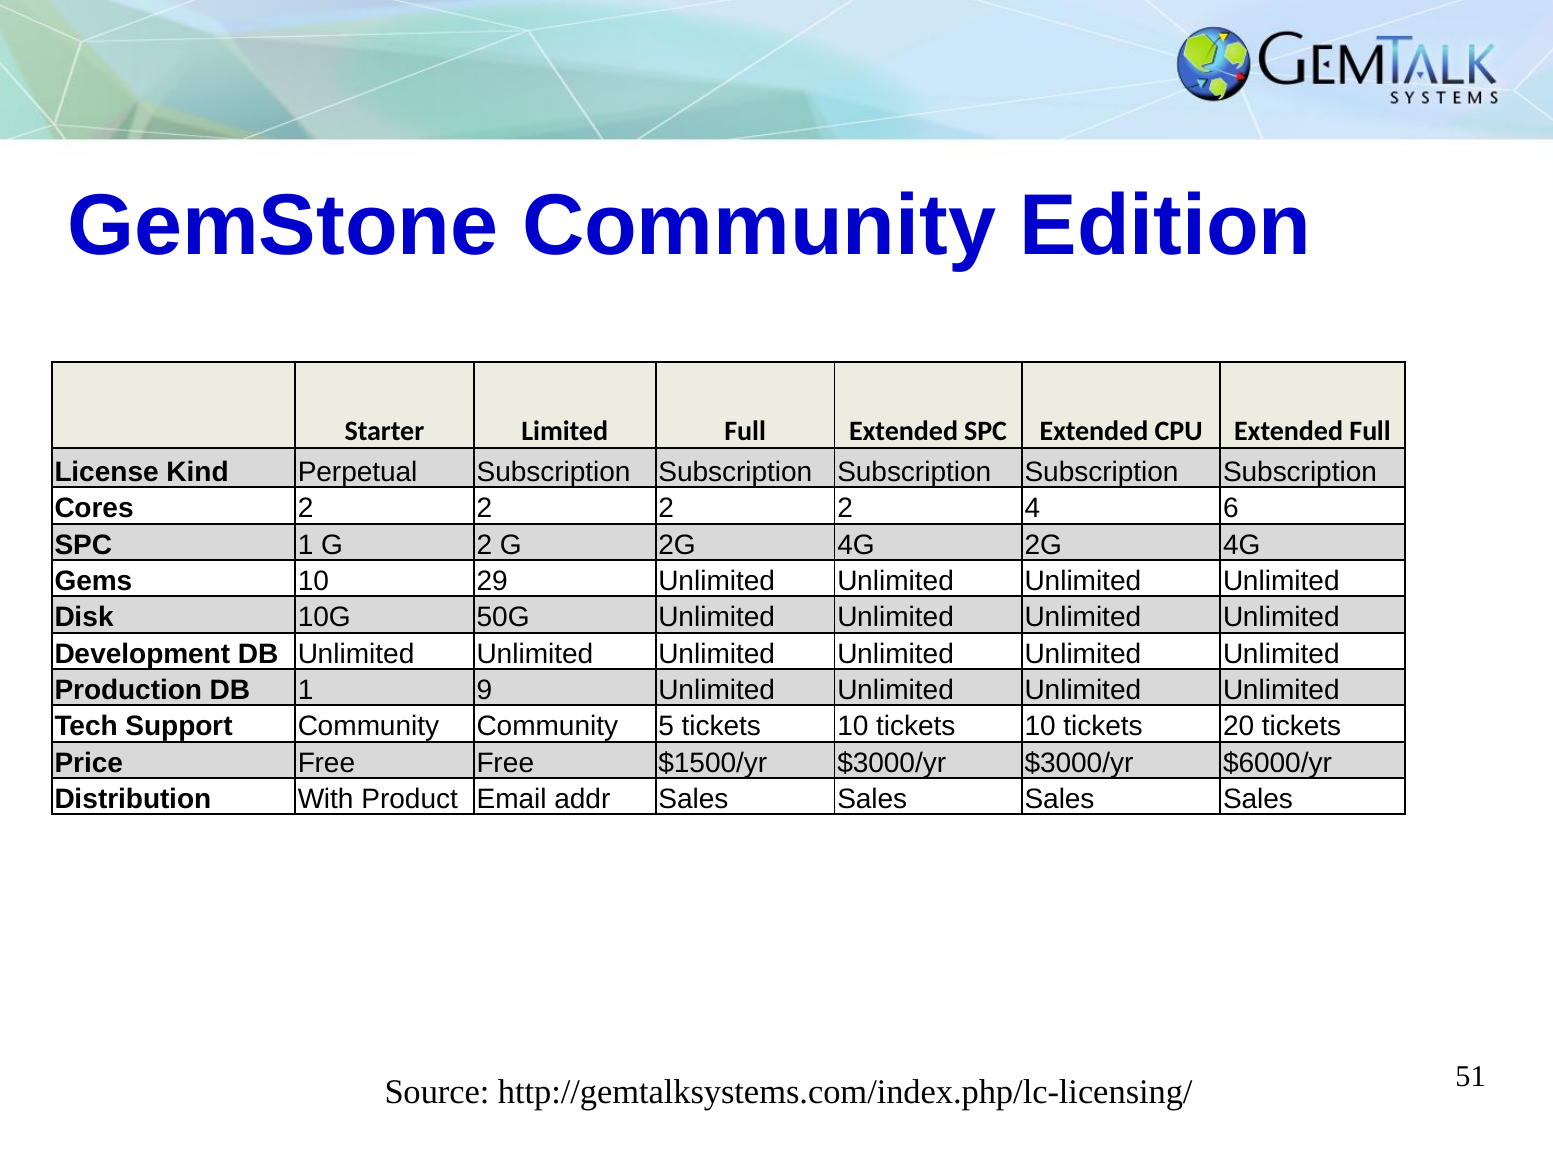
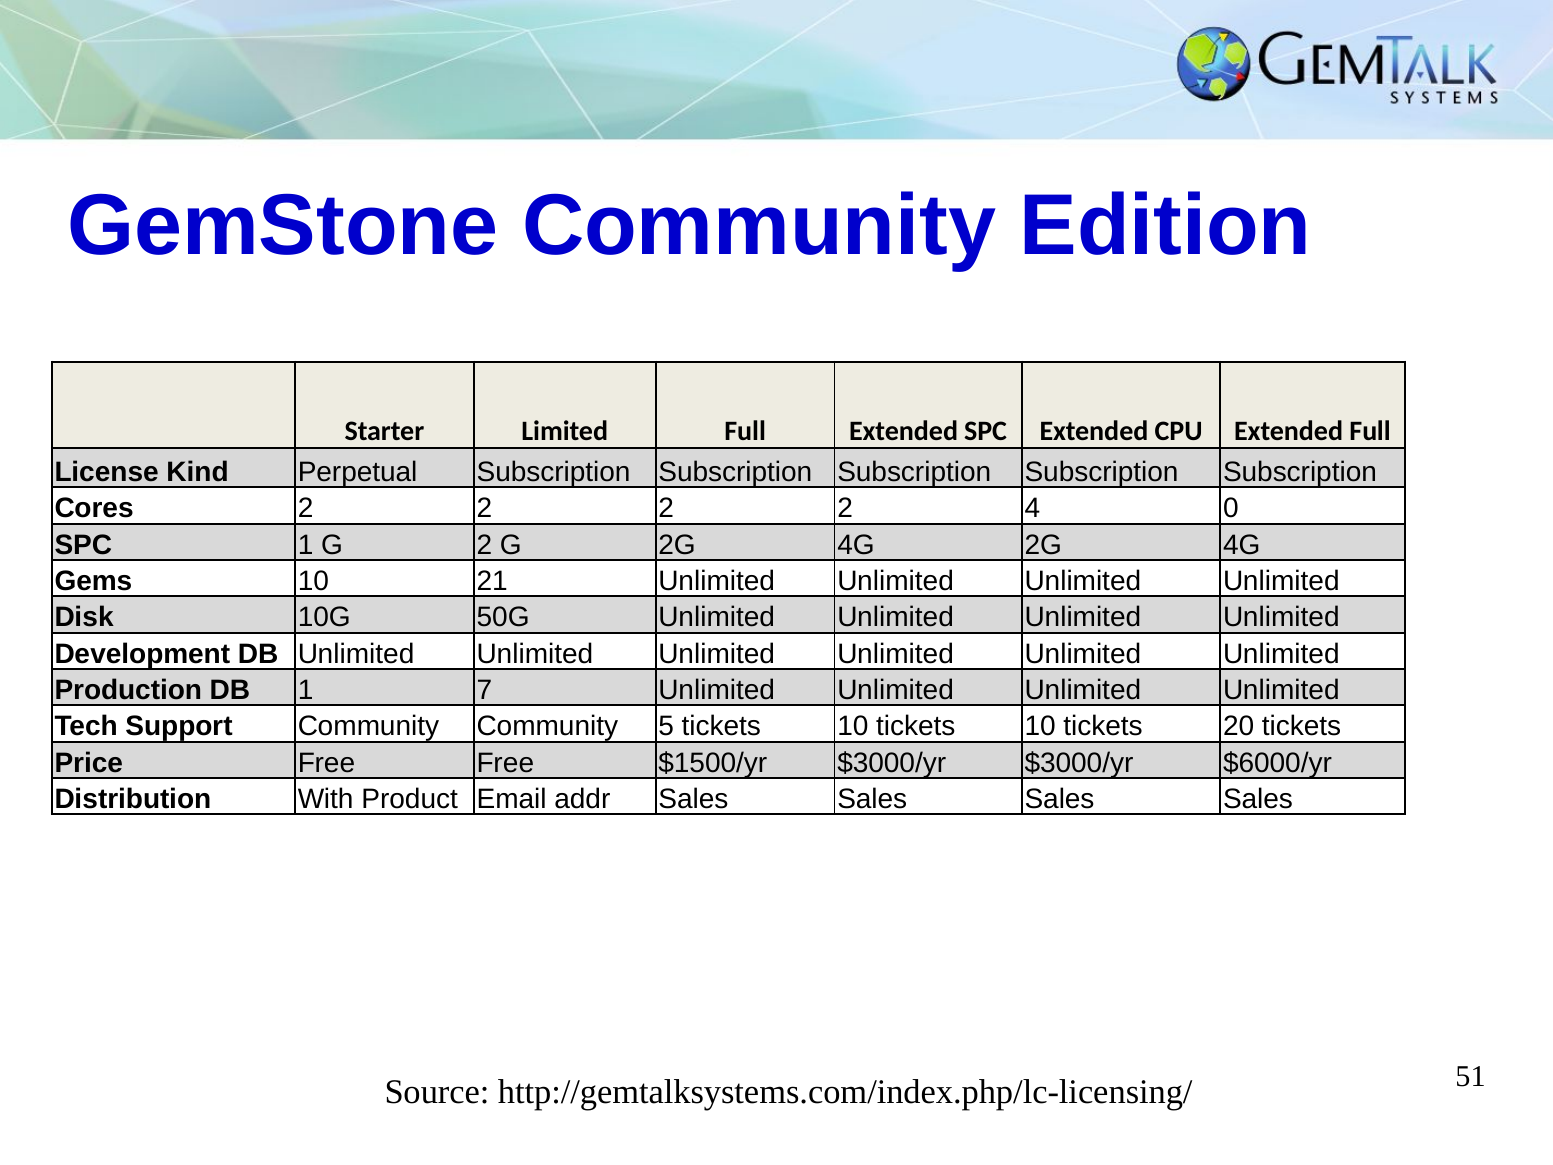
6: 6 -> 0 (1231, 508)
29: 29 -> 21 (492, 581)
9: 9 -> 7 (484, 690)
